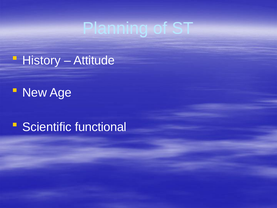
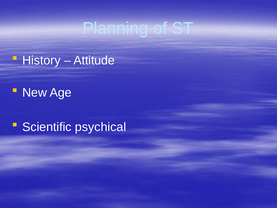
functional: functional -> psychical (101, 127)
